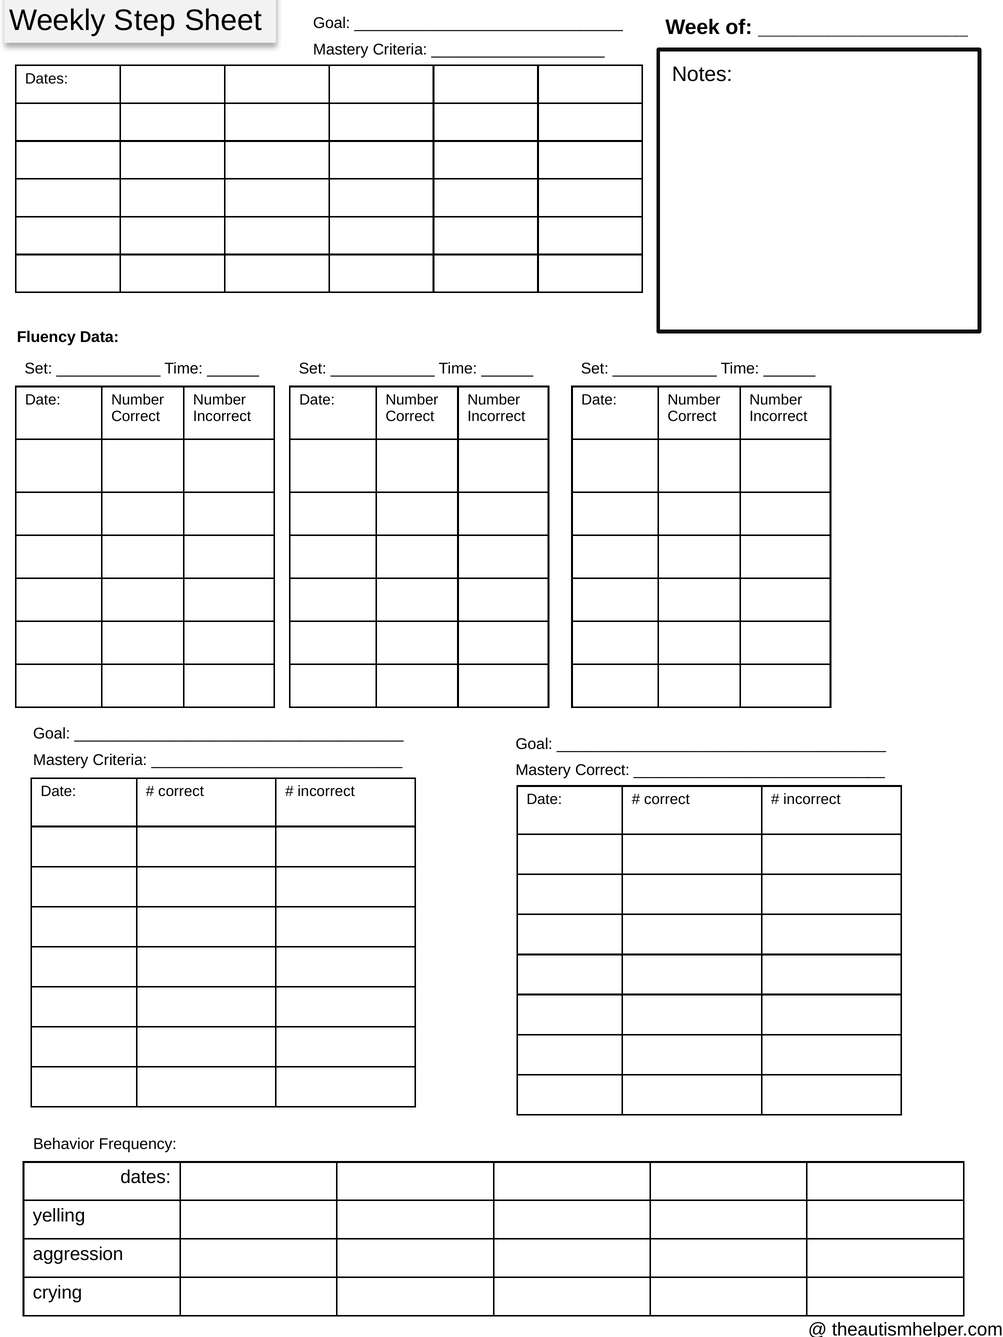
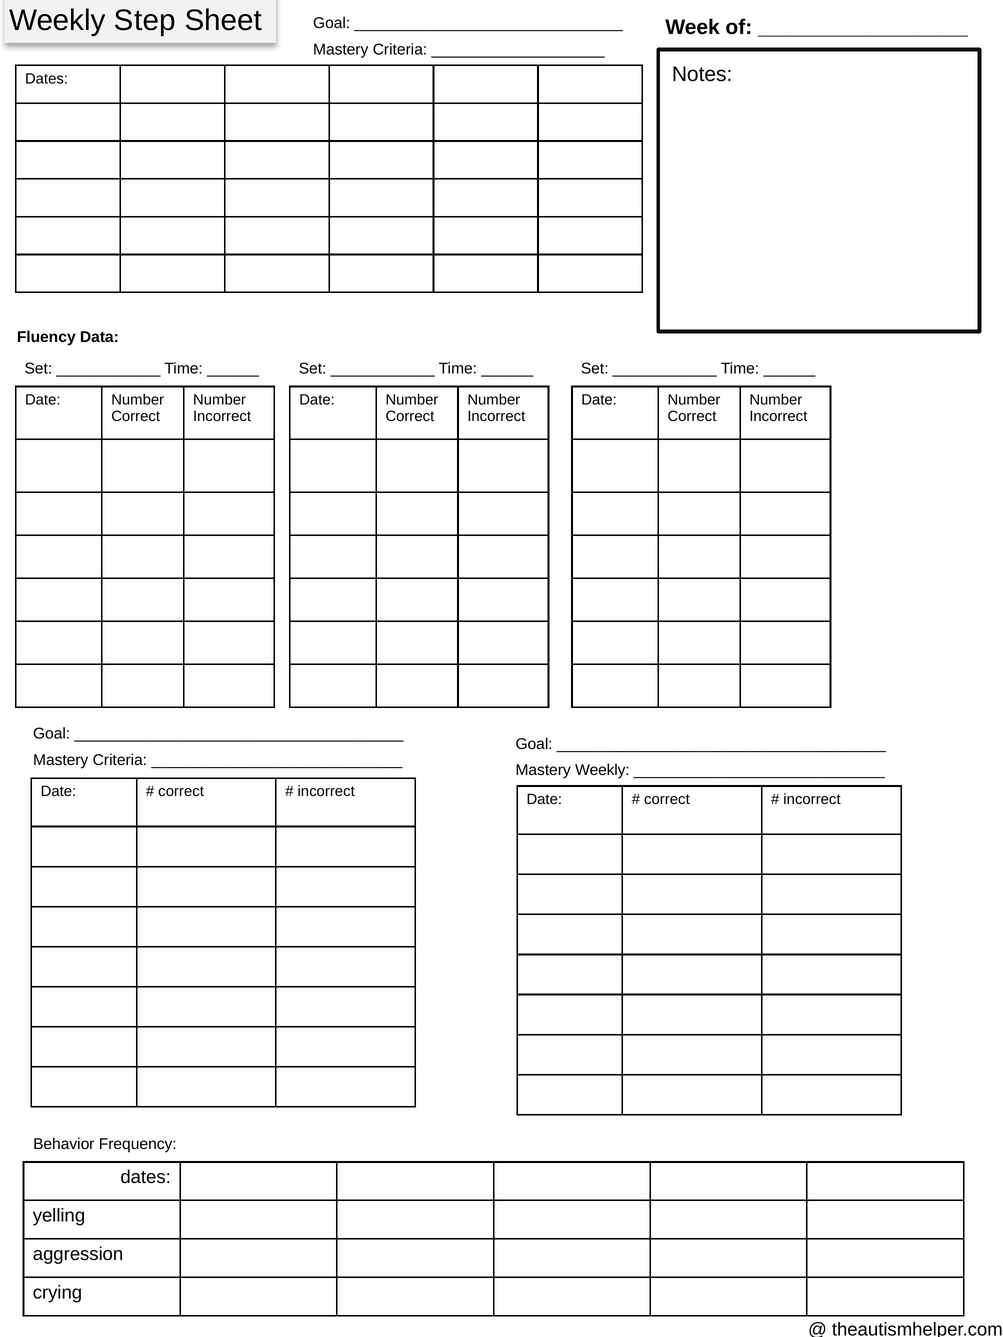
Mastery Correct: Correct -> Weekly (602, 771)
